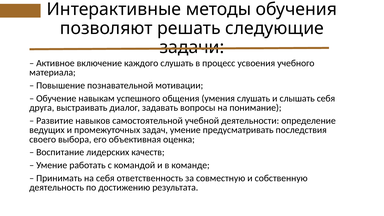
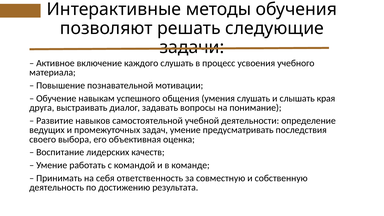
слышать себя: себя -> края (326, 98)
